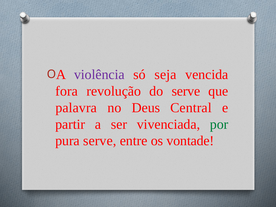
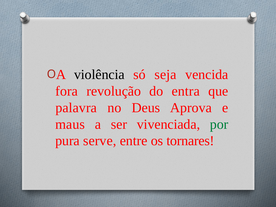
violência colour: purple -> black (99, 75)
do serve: serve -> entra (186, 91)
Central: Central -> Aprova (191, 108)
partir: partir -> maus (70, 124)
vontade: vontade -> tornares (190, 141)
